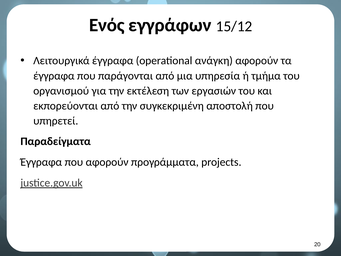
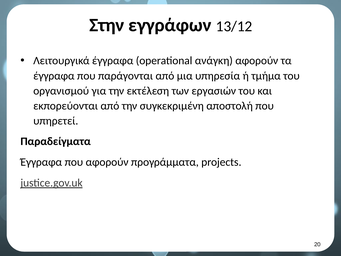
Ενός: Ενός -> Στην (107, 25)
15/12: 15/12 -> 13/12 (234, 26)
